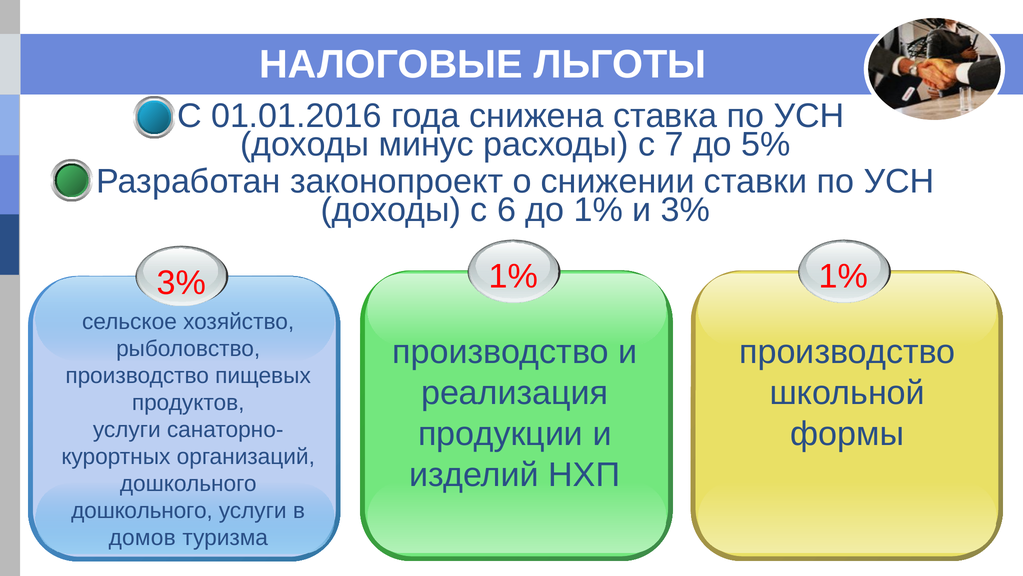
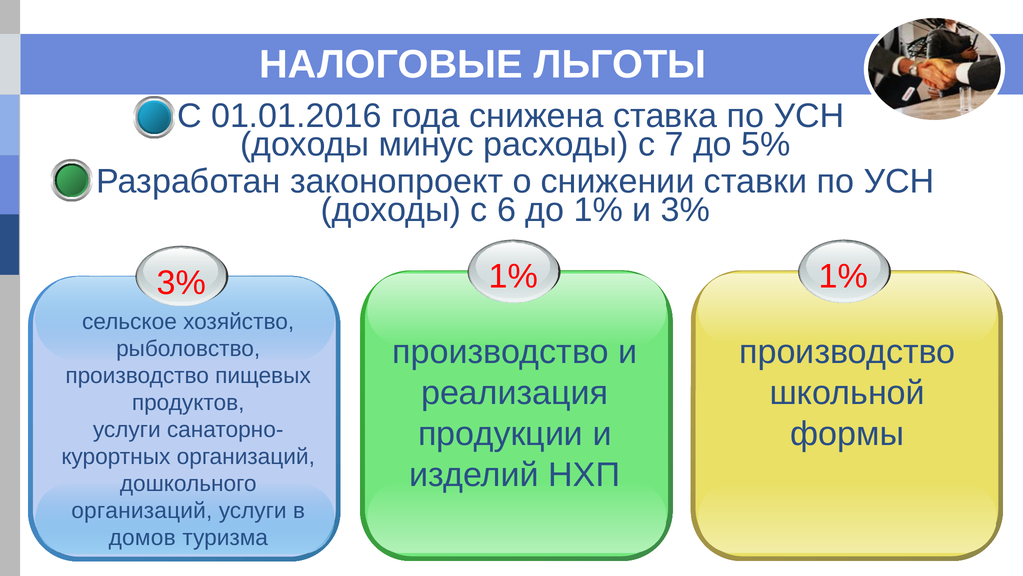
дошкольного: дошкольного -> организаций (142, 510)
